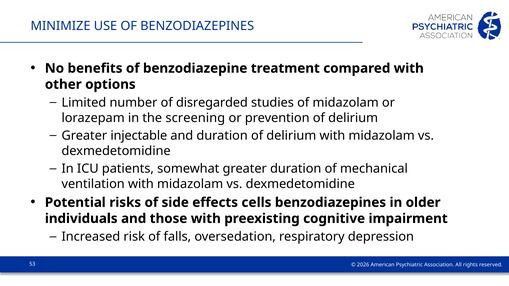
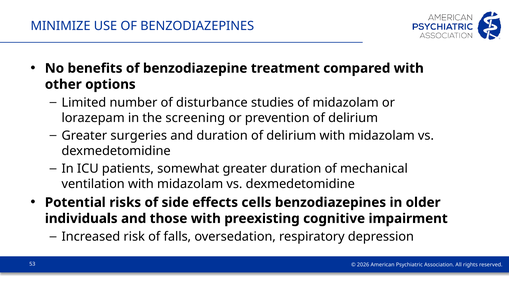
disregarded: disregarded -> disturbance (212, 103)
injectable: injectable -> surgeries (139, 136)
